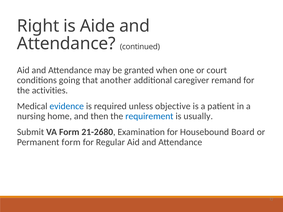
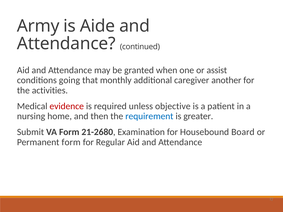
Right: Right -> Army (38, 26)
court: court -> assist (217, 70)
another: another -> monthly (116, 80)
remand: remand -> another (226, 80)
evidence colour: blue -> red (67, 106)
usually: usually -> greater (198, 116)
